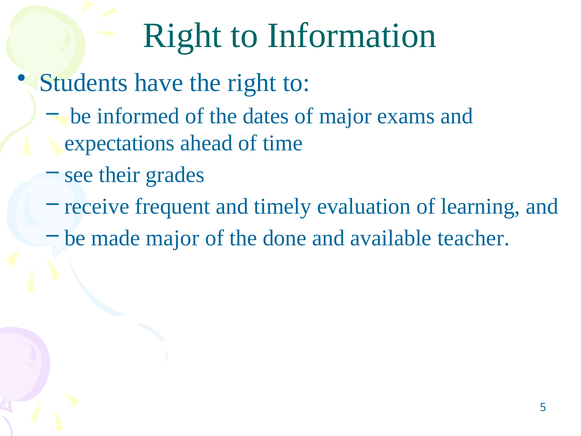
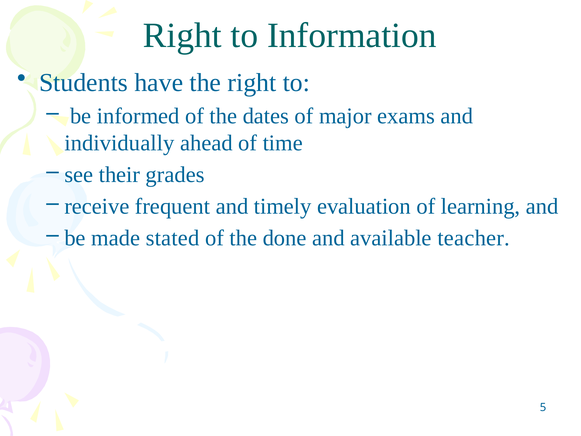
expectations: expectations -> individually (119, 143)
made major: major -> stated (172, 238)
